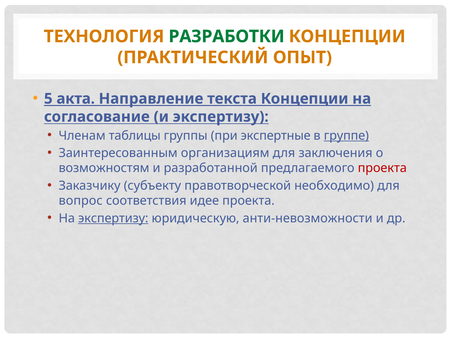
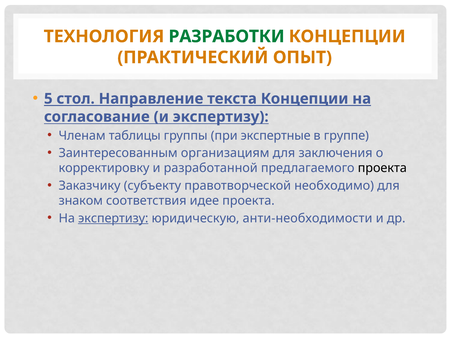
акта: акта -> стол (76, 99)
группе underline: present -> none (346, 136)
возможностям: возможностям -> корректировку (104, 168)
проекта colour: red -> black (382, 168)
вопрос: вопрос -> знаком (81, 201)
анти-невозможности: анти-невозможности -> анти-необходимости (308, 218)
